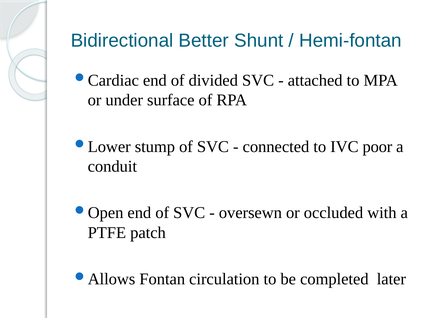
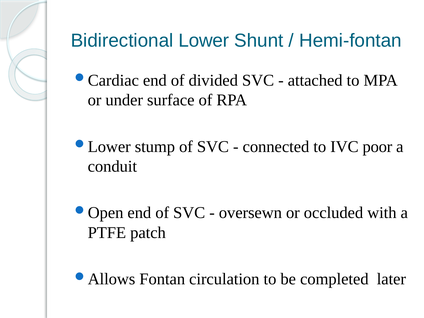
Better: Better -> Lower (204, 41)
